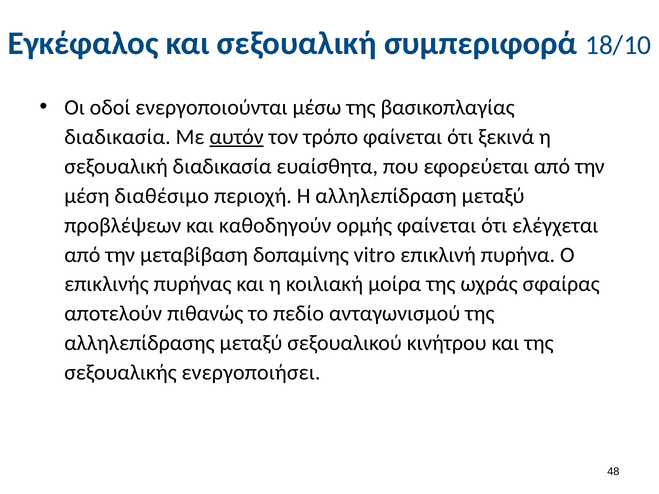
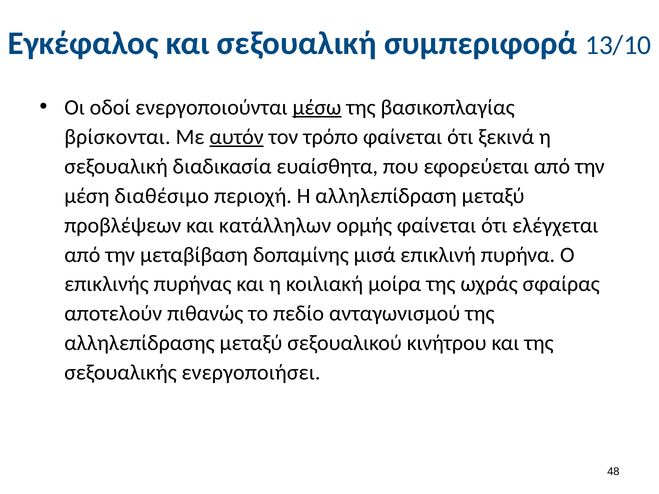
18/10: 18/10 -> 13/10 (618, 45)
μέσω underline: none -> present (317, 107)
διαδικασία: διαδικασία -> βρίσκονται (117, 137)
καθοδηγούν: καθοδηγούν -> κατάλληλων (275, 225)
vitro: vitro -> μισά (375, 255)
